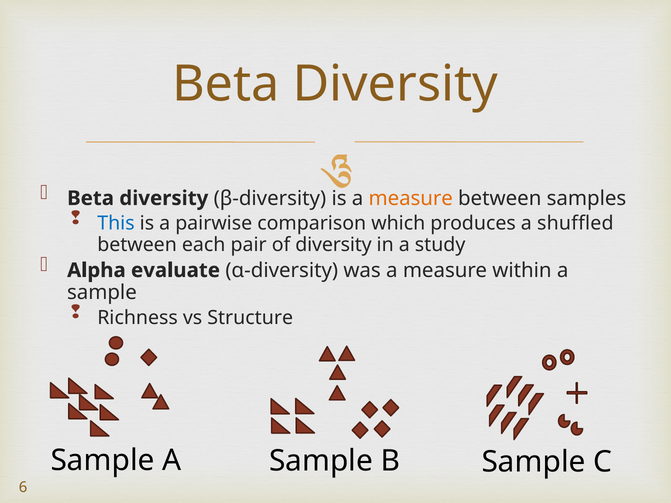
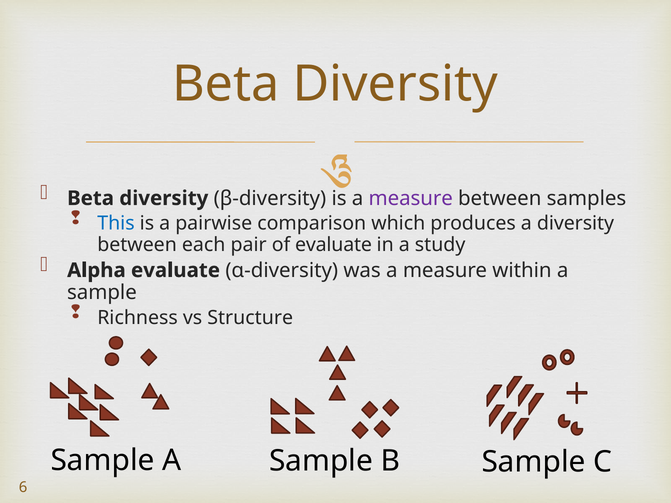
measure colour: orange -> purple (411, 198)
a shuffled: shuffled -> diversity (575, 224)
of diversity: diversity -> evaluate (334, 245)
